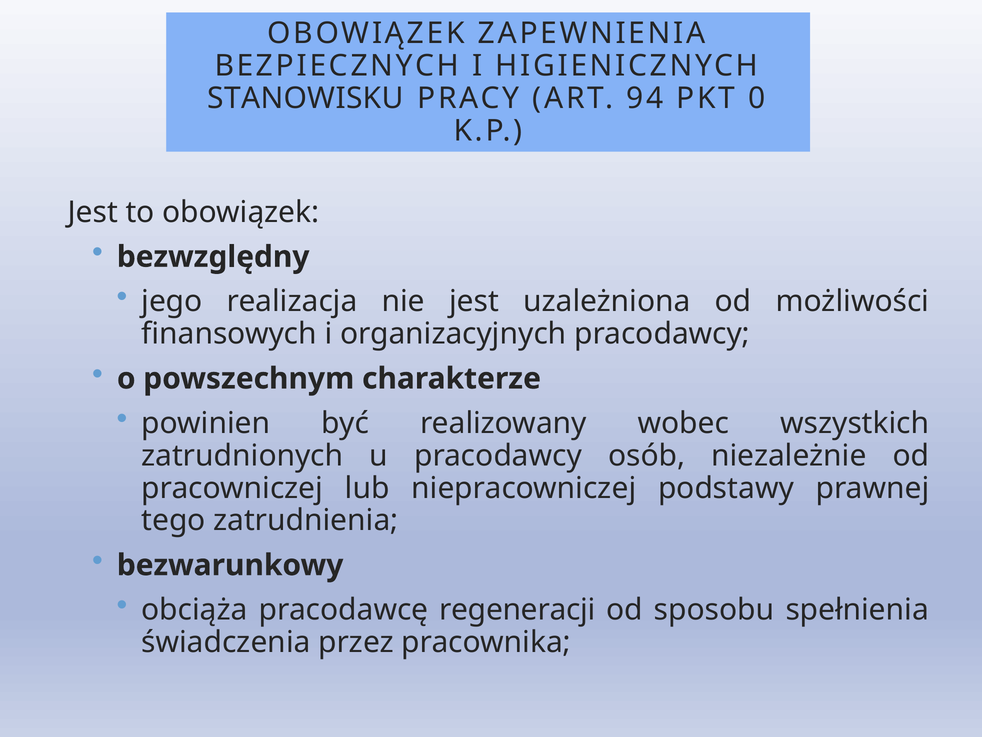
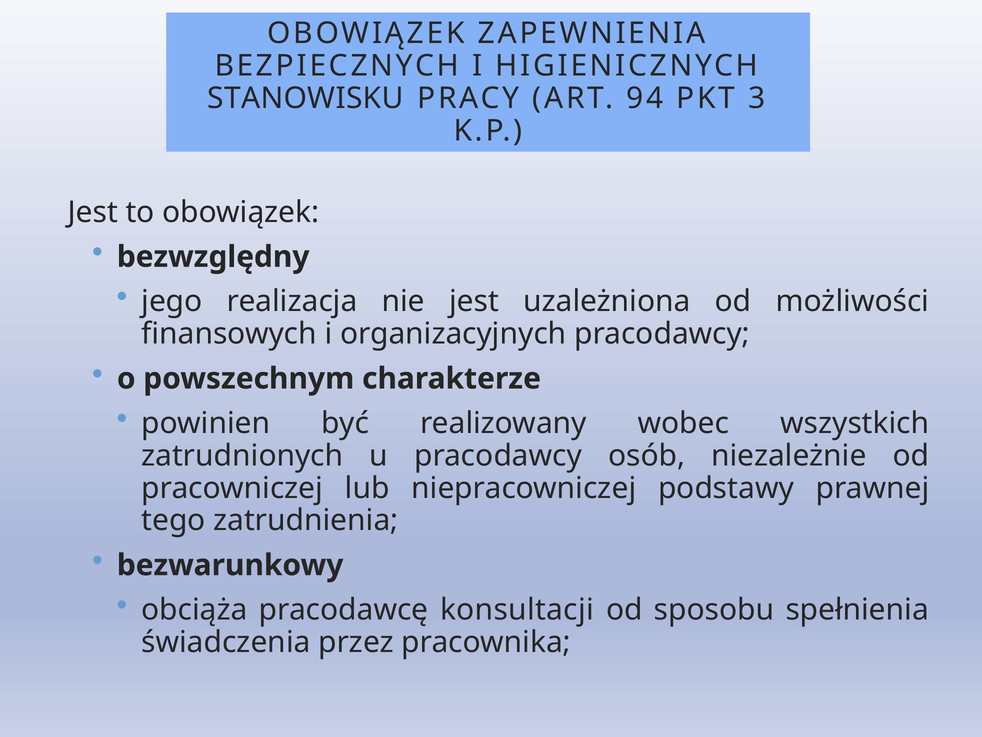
0: 0 -> 3 (757, 98)
regeneracji: regeneracji -> konsultacji (517, 610)
